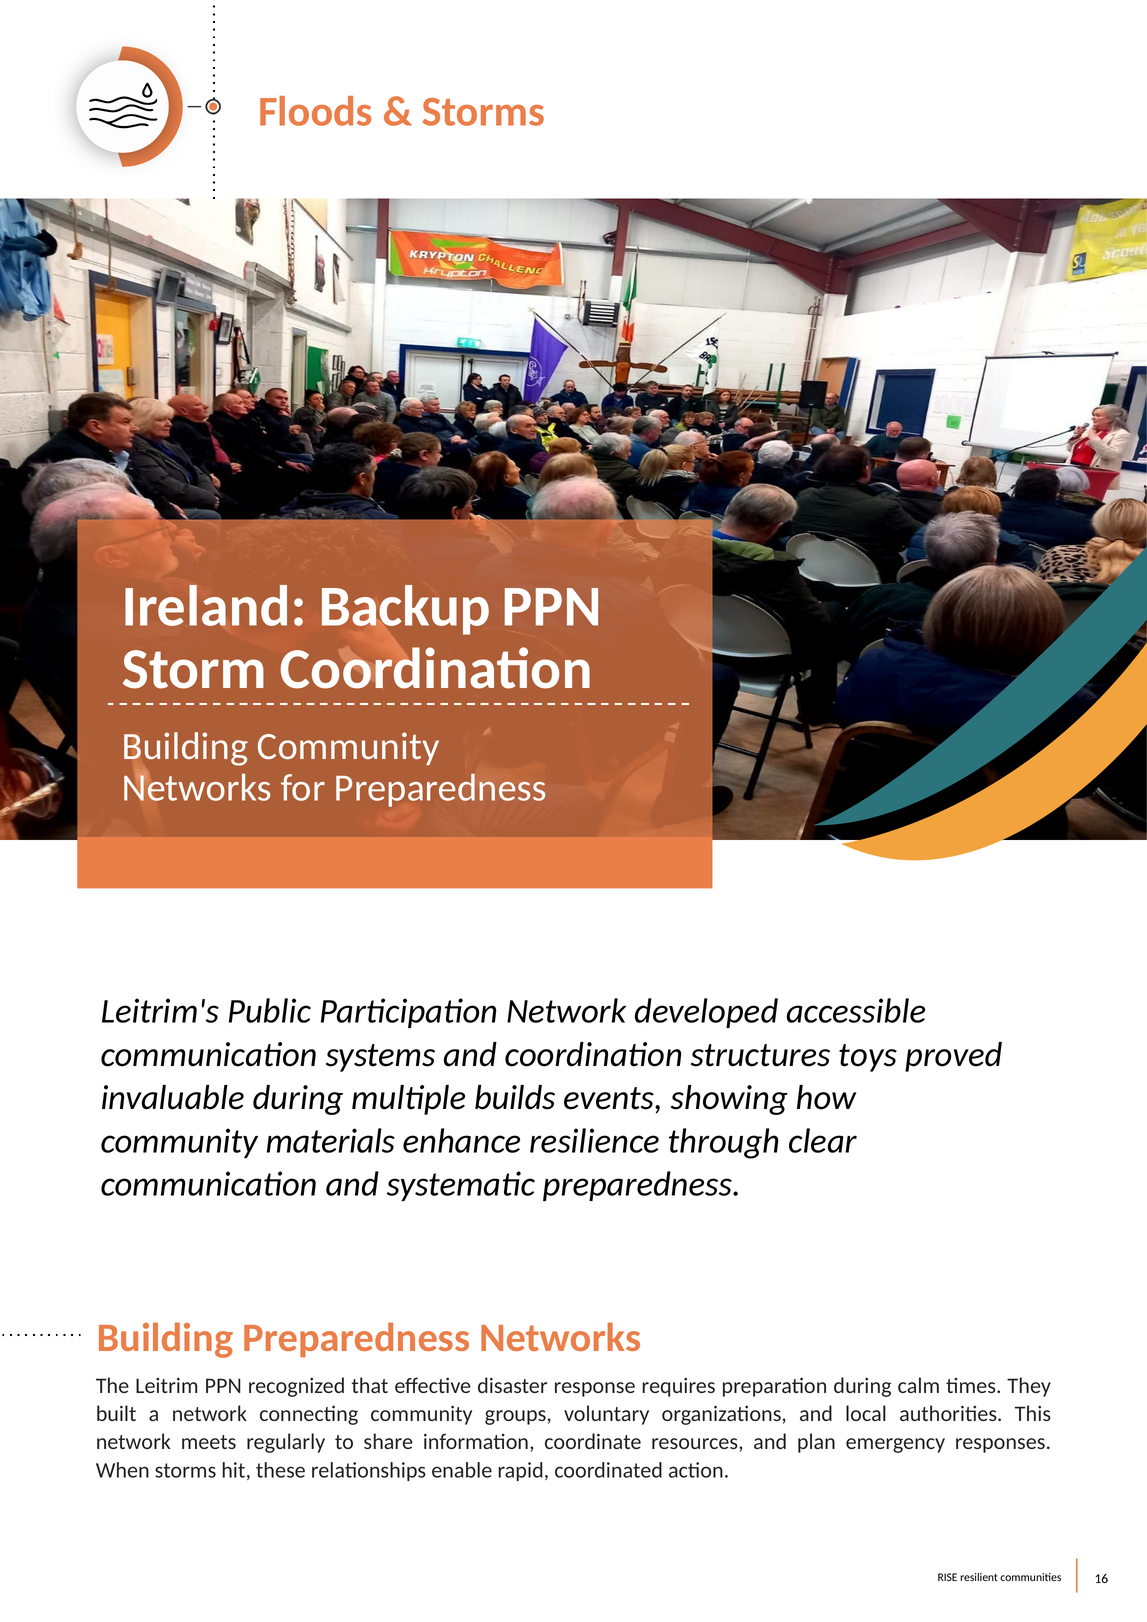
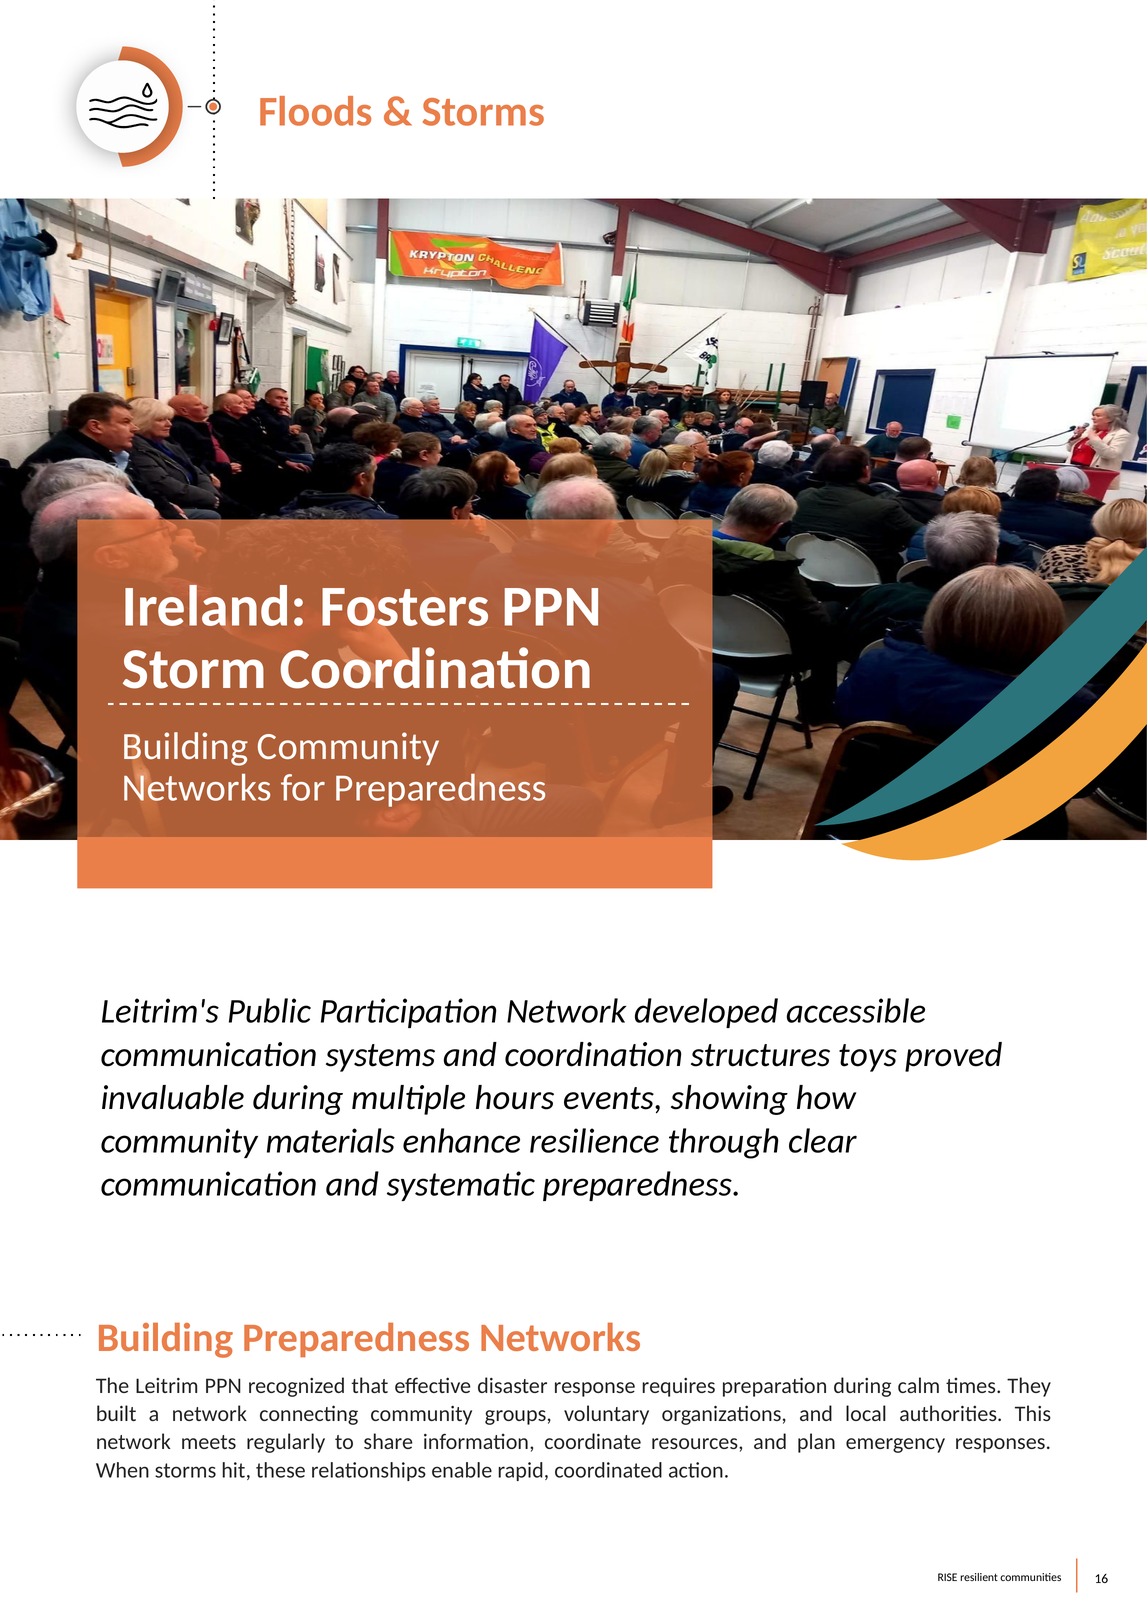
Backup: Backup -> Fosters (405, 607)
builds: builds -> hours (515, 1098)
